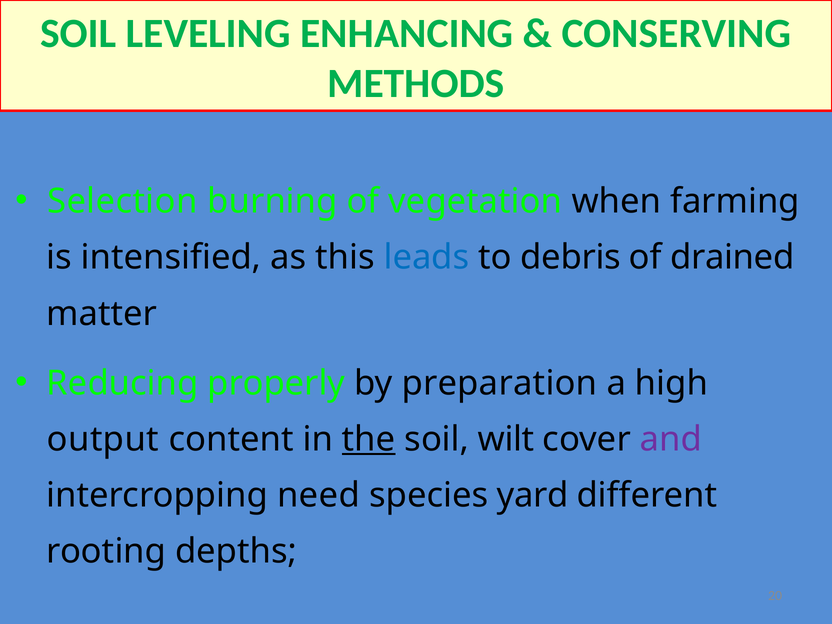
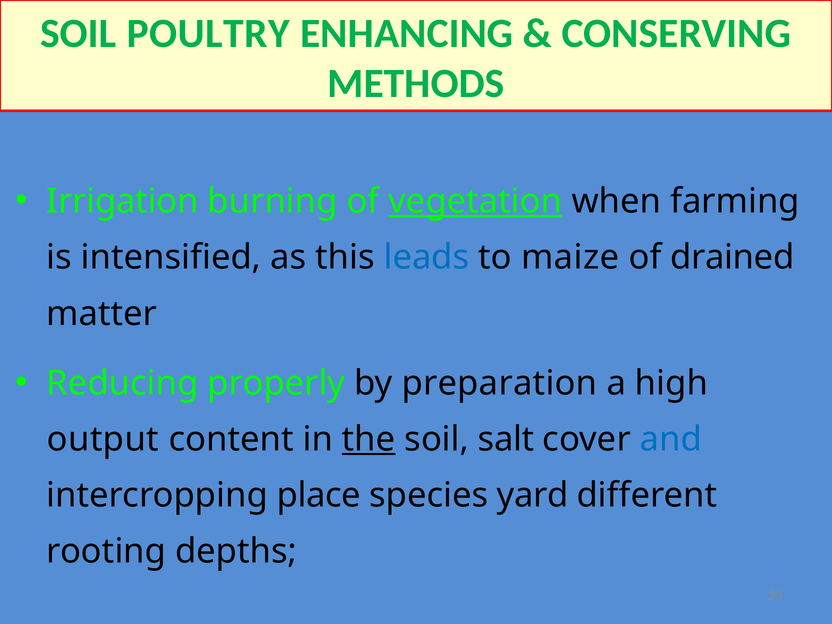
LEVELING: LEVELING -> POULTRY (208, 33)
Selection: Selection -> Irrigation (123, 201)
vegetation underline: none -> present (475, 201)
debris: debris -> maize (570, 258)
wilt: wilt -> salt (506, 439)
and colour: purple -> blue (671, 439)
need: need -> place (319, 495)
